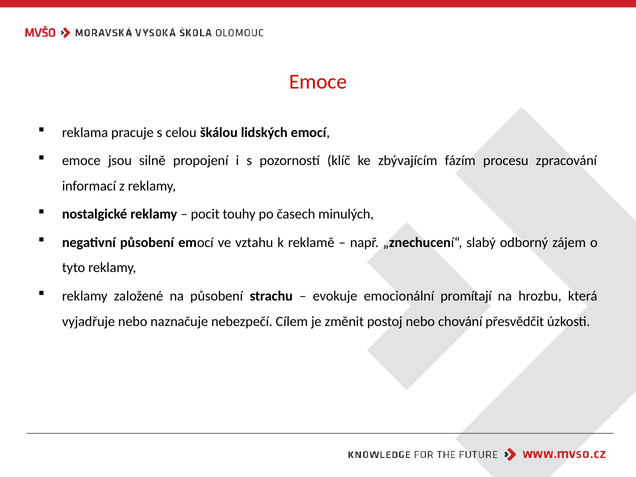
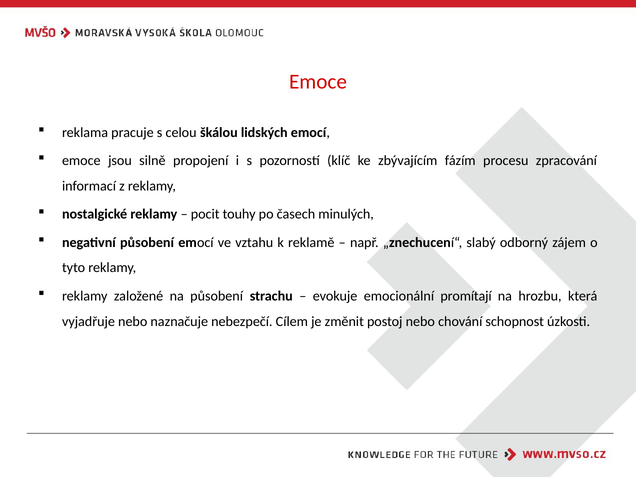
přesvědčit: přesvědčit -> schopnost (515, 321)
